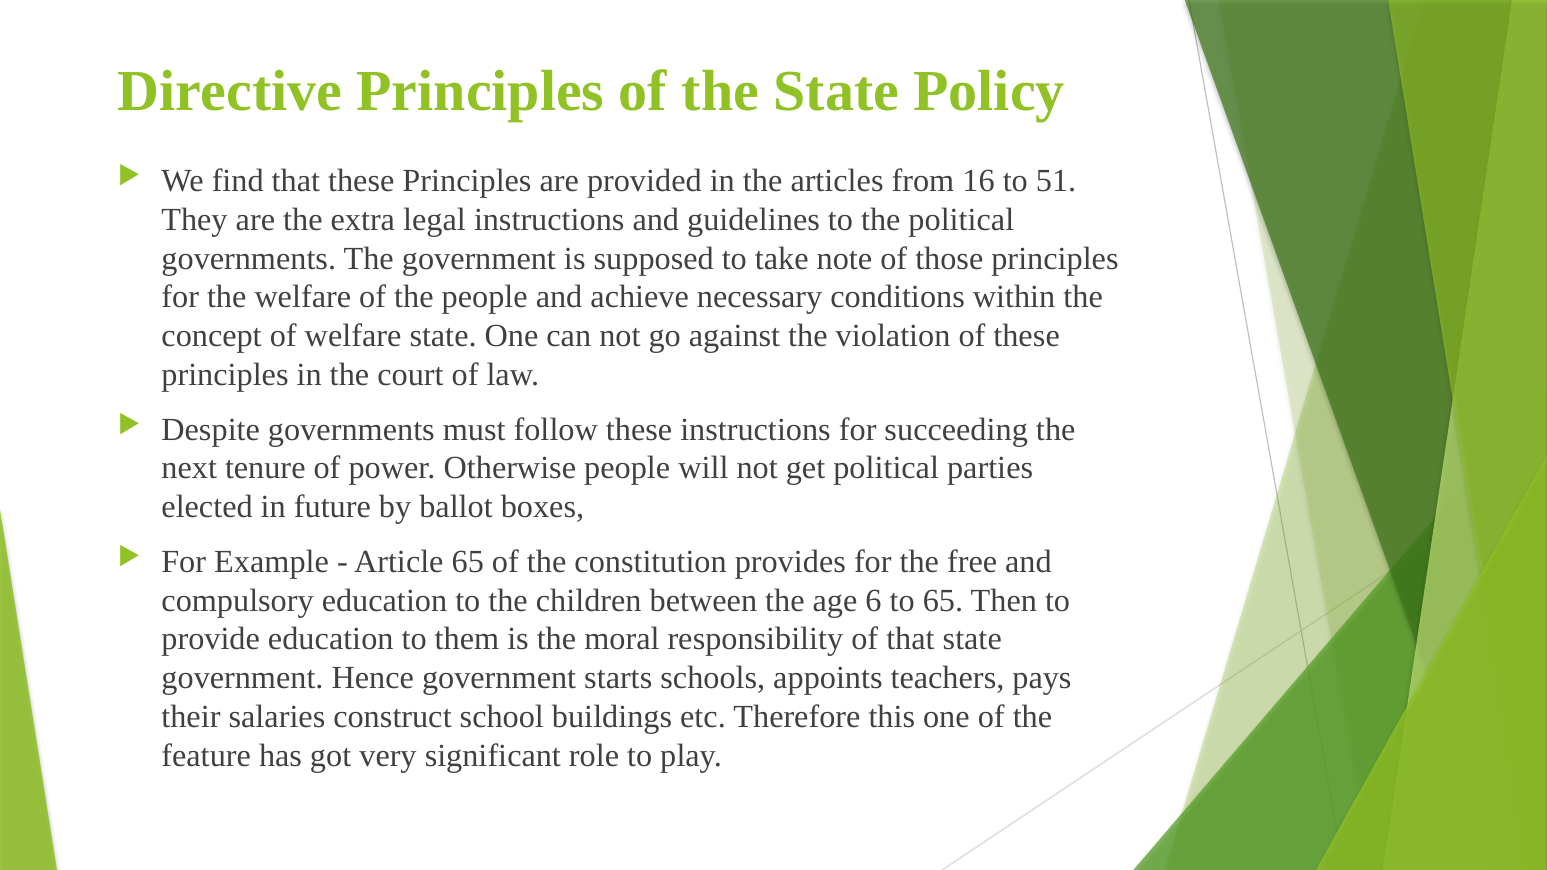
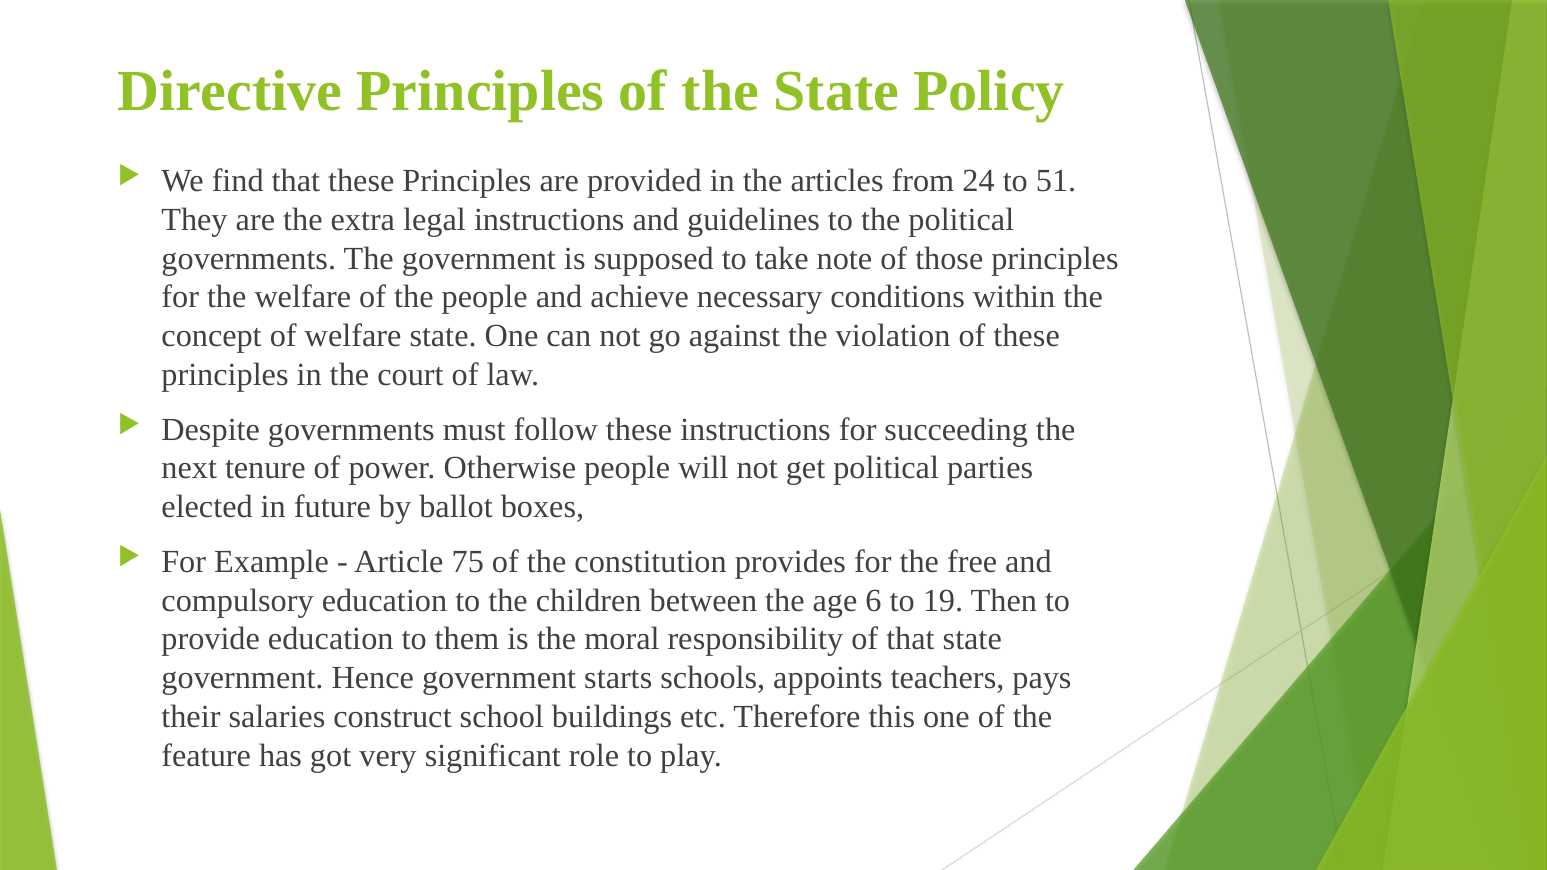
16: 16 -> 24 (979, 181)
Article 65: 65 -> 75 (468, 562)
to 65: 65 -> 19 (943, 601)
